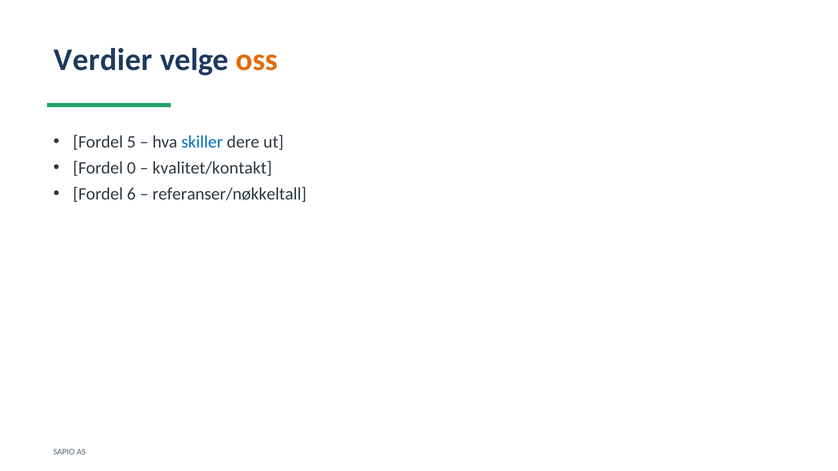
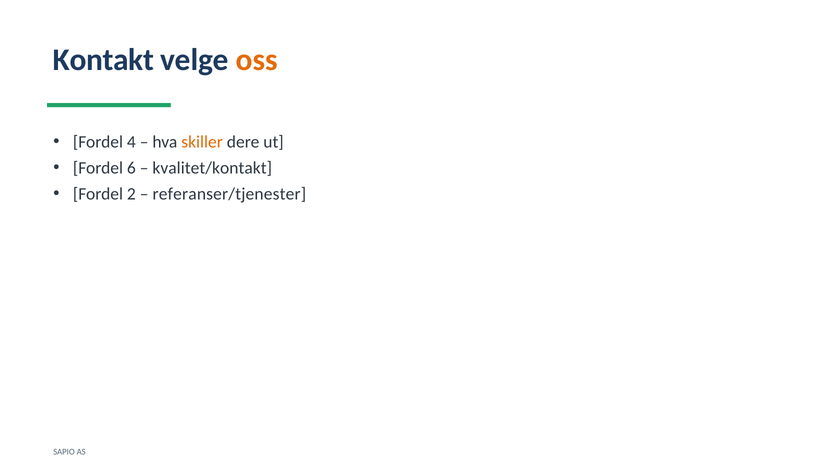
Verdier: Verdier -> Kontakt (103, 60)
5: 5 -> 4 (131, 142)
skiller colour: blue -> orange (202, 142)
0: 0 -> 6 (131, 168)
6: 6 -> 2 (131, 194)
referanser/nøkkeltall: referanser/nøkkeltall -> referanser/tjenester (229, 194)
